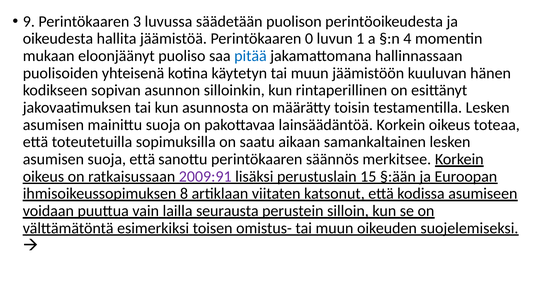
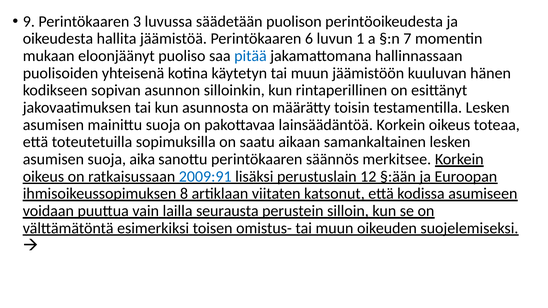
0: 0 -> 6 (309, 39)
4: 4 -> 7 (407, 39)
suoja että: että -> aika (142, 159)
2009:91 colour: purple -> blue (205, 177)
15: 15 -> 12 (368, 177)
